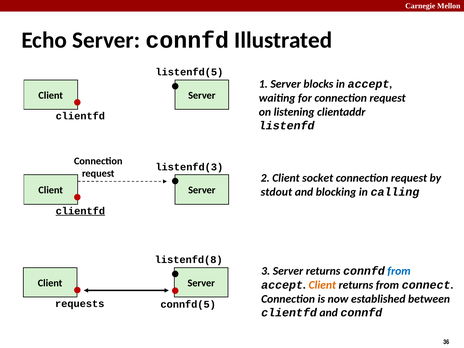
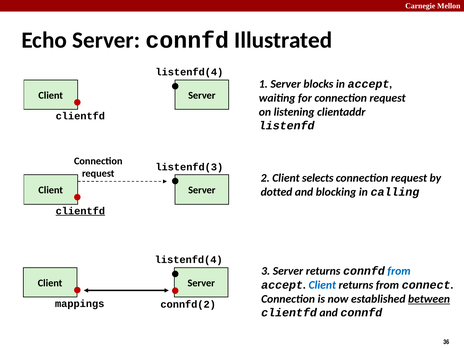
listenfd(5: listenfd(5 -> listenfd(4 (189, 72)
socket: socket -> selects (318, 178)
stdout: stdout -> dotted (277, 192)
listenfd(8: listenfd(8 -> listenfd(4 (189, 260)
Client colour: orange -> blue (322, 285)
between underline: none -> present (429, 299)
requests: requests -> mappings (80, 304)
connfd(5: connfd(5 -> connfd(2 (188, 304)
